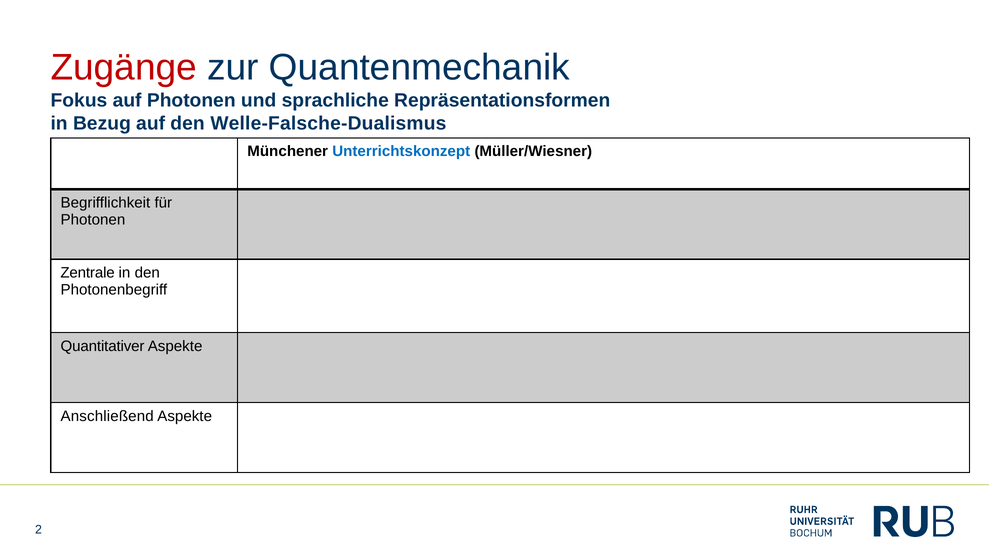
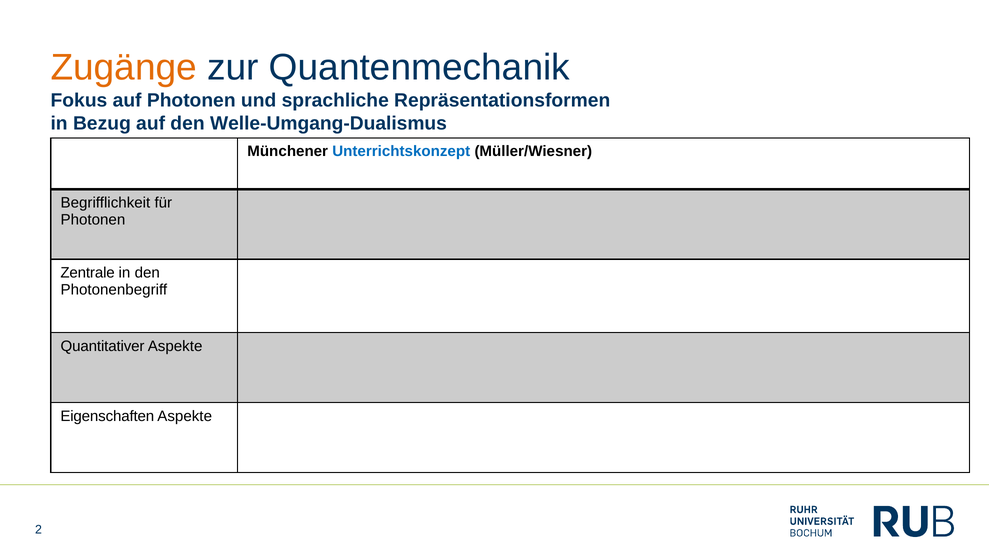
Zugänge colour: red -> orange (124, 68)
Welle-Falsche-Dualismus: Welle-Falsche-Dualismus -> Welle-Umgang-Dualismus (328, 123)
Anschließend: Anschließend -> Eigenschaften (107, 416)
